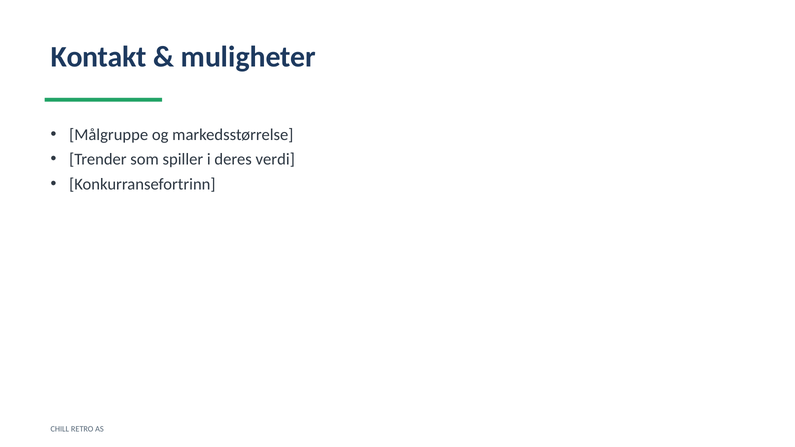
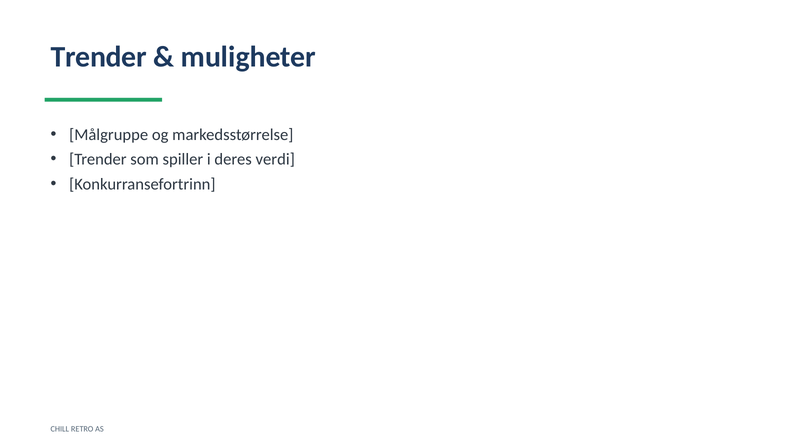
Kontakt: Kontakt -> Trender (99, 57)
